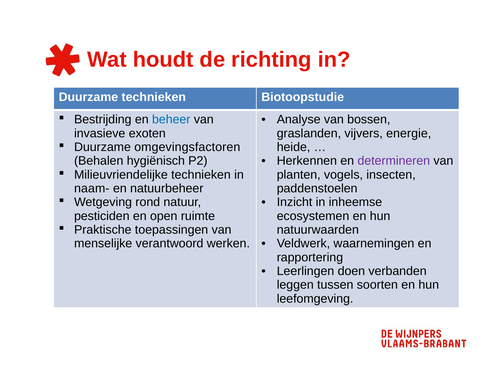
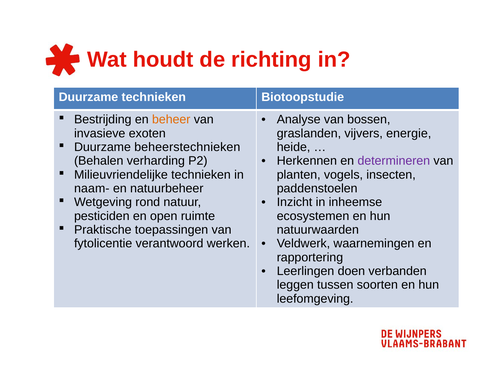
beheer colour: blue -> orange (171, 120)
omgevingsfactoren: omgevingsfactoren -> beheerstechnieken (187, 147)
hygiënisch: hygiënisch -> verharding (156, 161)
menselijke: menselijke -> fytolicentie (103, 244)
